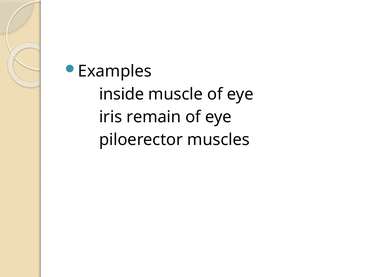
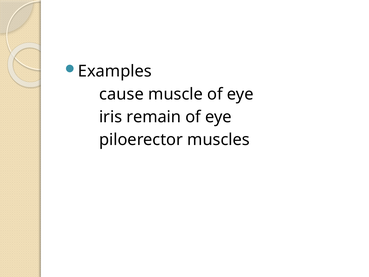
inside: inside -> cause (121, 94)
